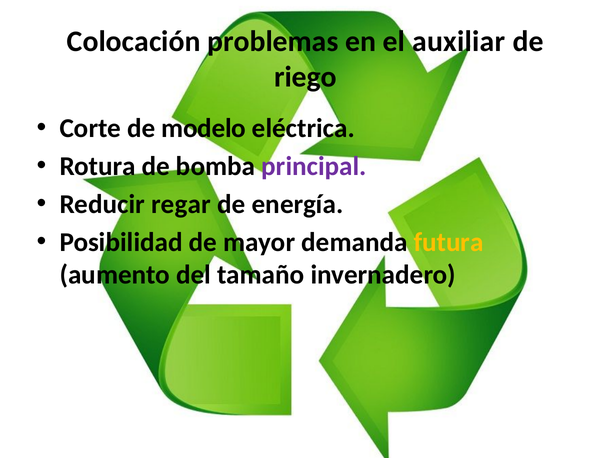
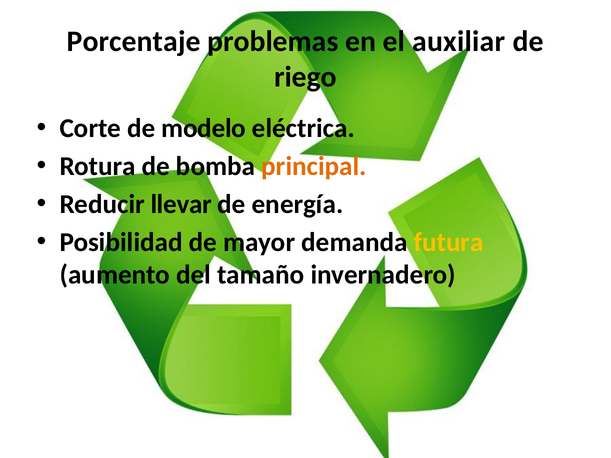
Colocación: Colocación -> Porcentaje (134, 41)
principal colour: purple -> orange (314, 166)
regar: regar -> llevar (181, 204)
